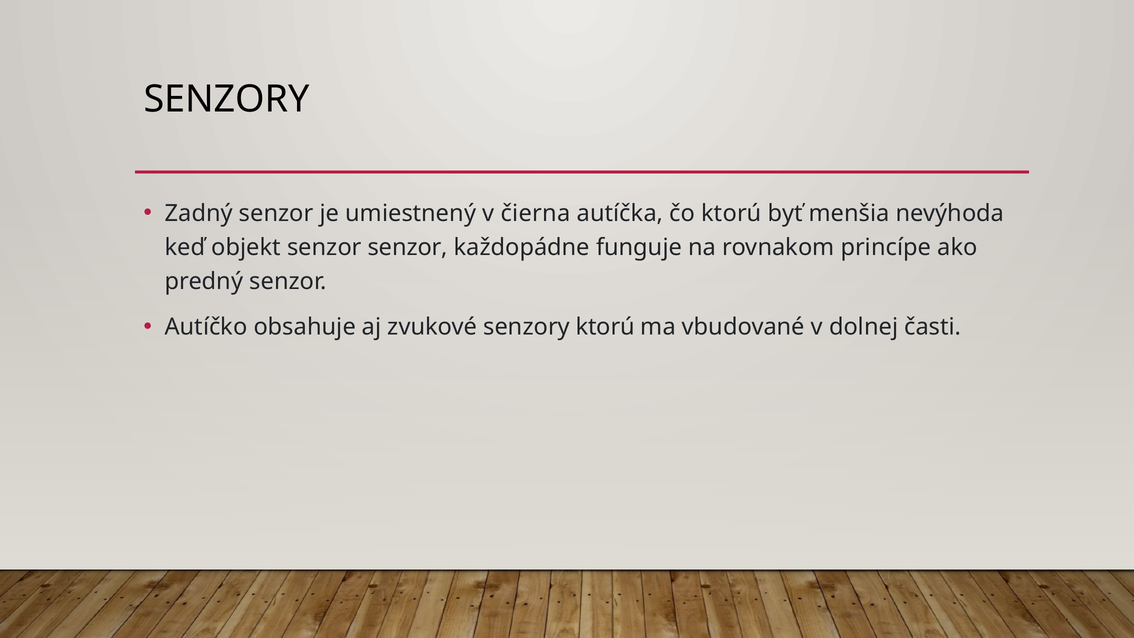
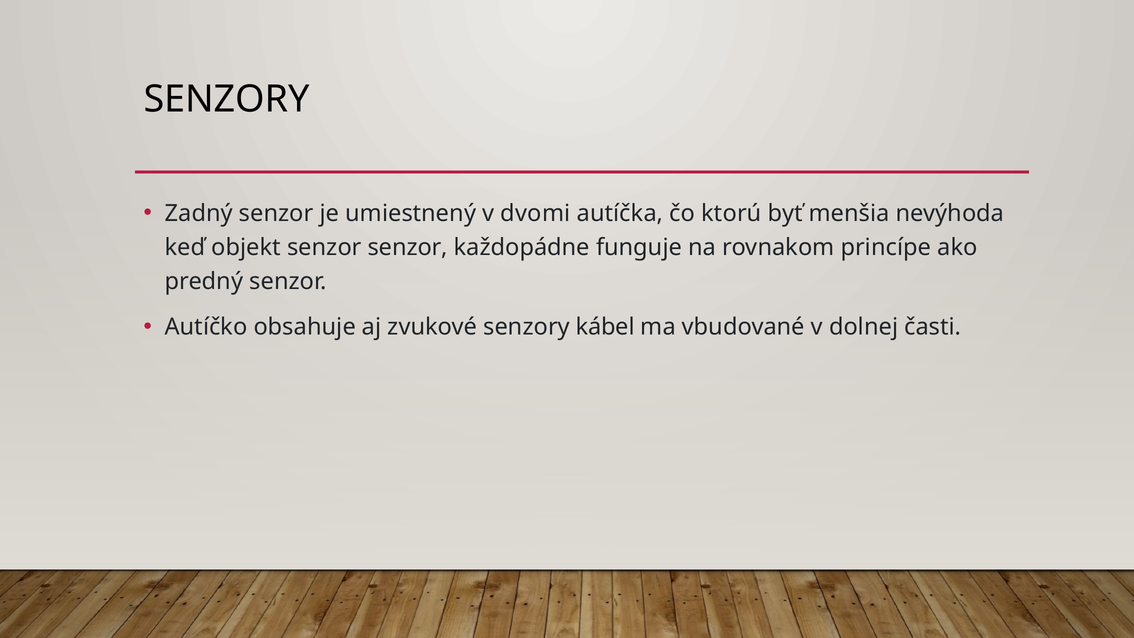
čierna: čierna -> dvomi (535, 213)
senzory ktorú: ktorú -> kábel (605, 327)
